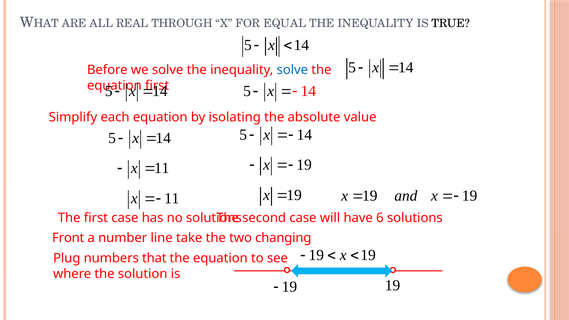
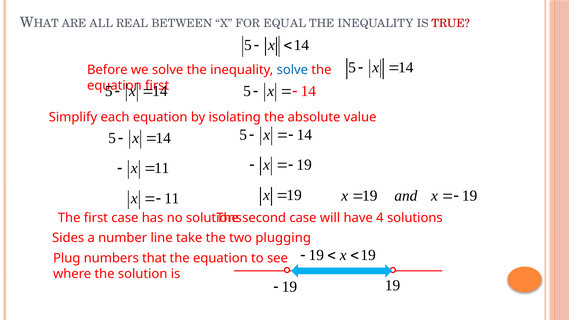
THROUGH: THROUGH -> BETWEEN (182, 23)
TRUE colour: black -> red (451, 23)
6: 6 -> 4 (380, 218)
Front: Front -> Sides (68, 238)
changing: changing -> plugging (283, 238)
